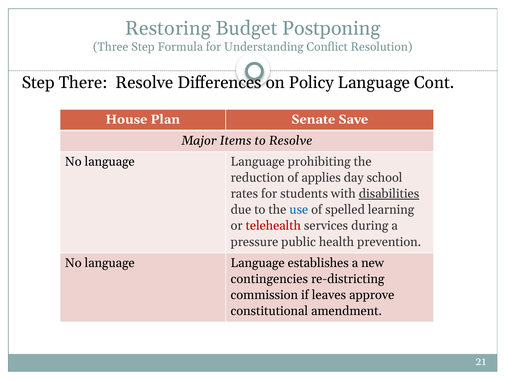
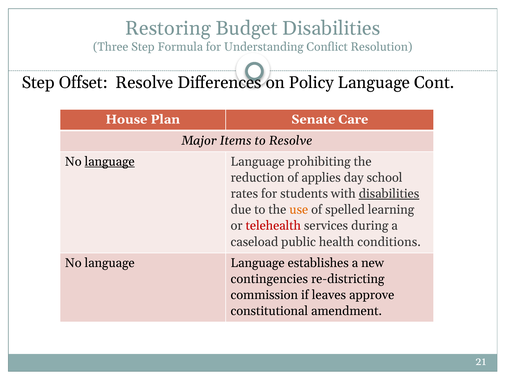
Budget Postponing: Postponing -> Disabilities (331, 28)
There: There -> Offset (83, 82)
Save: Save -> Care (353, 119)
language underline: none -> present (110, 161)
use colour: blue -> orange (299, 209)
pressure: pressure -> caseload (254, 242)
prevention: prevention -> conditions (389, 242)
